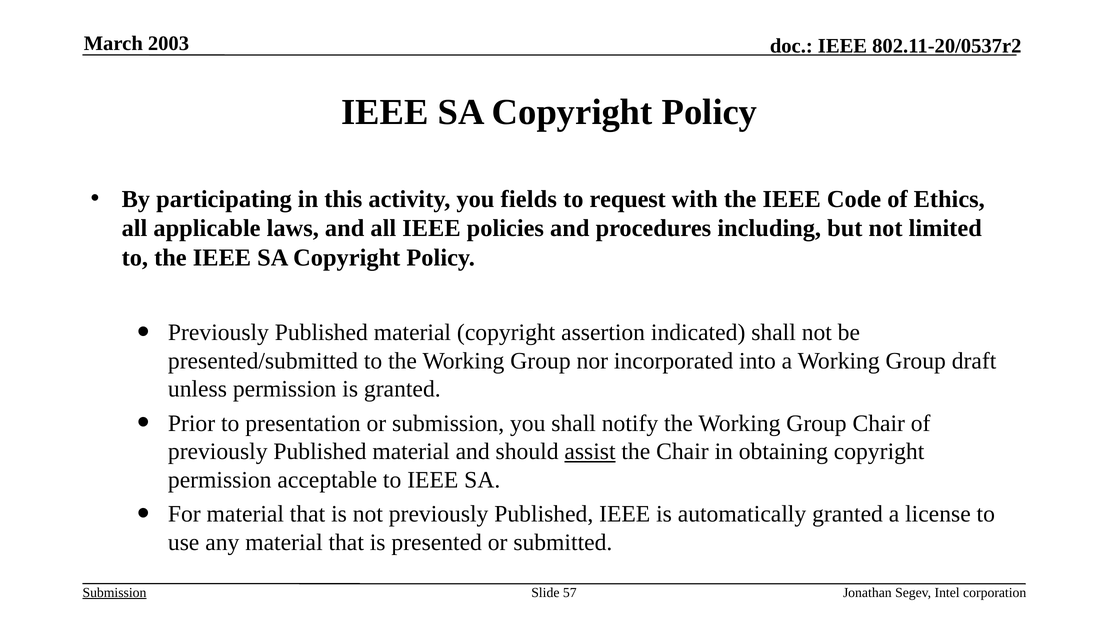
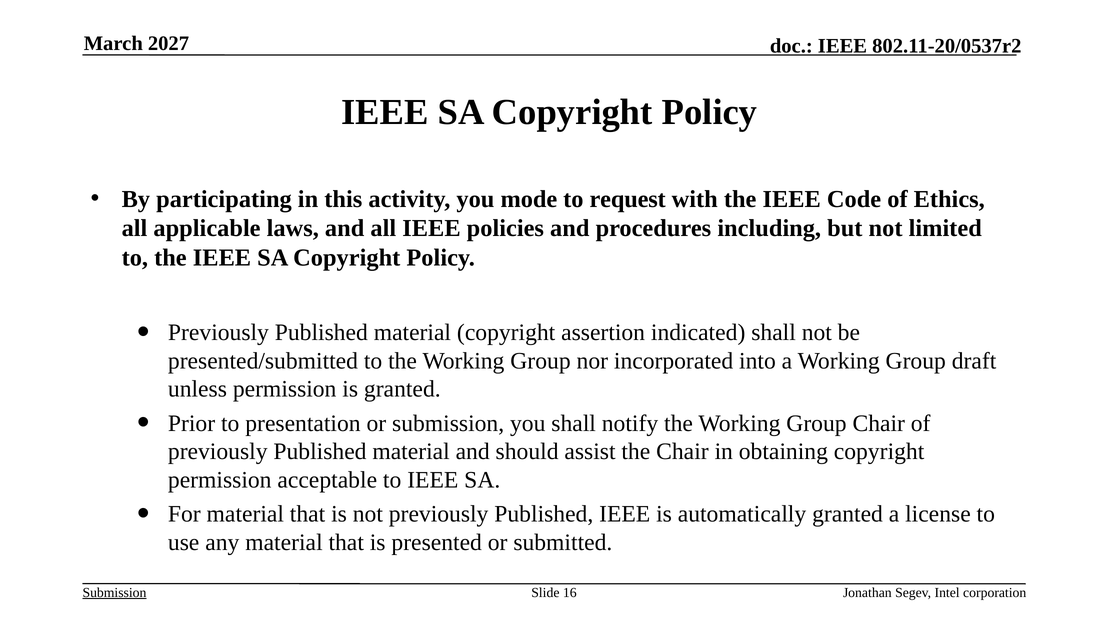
2003: 2003 -> 2027 (168, 44)
fields: fields -> mode (529, 199)
assist underline: present -> none (590, 452)
57: 57 -> 16 (570, 593)
